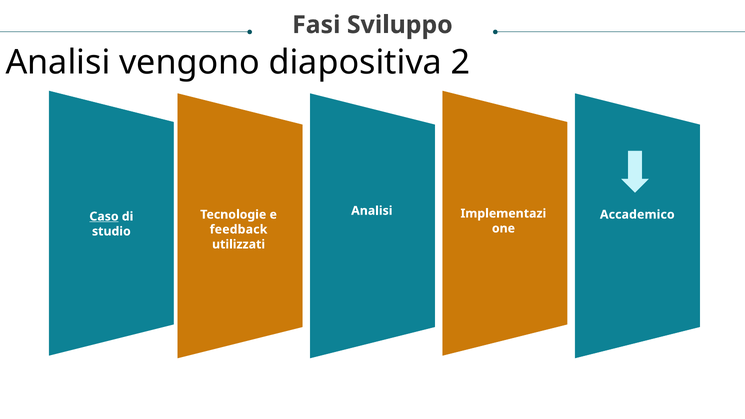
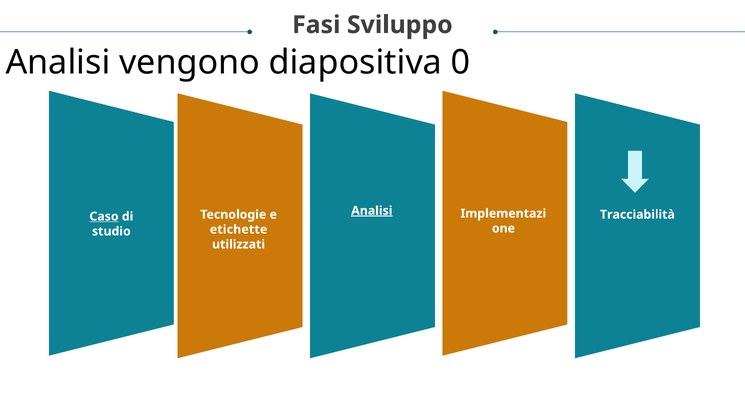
2: 2 -> 0 (461, 63)
Analisi underline: none -> present (372, 211)
Accademico: Accademico -> Tracciabilità (637, 215)
feedback: feedback -> etichette (239, 229)
